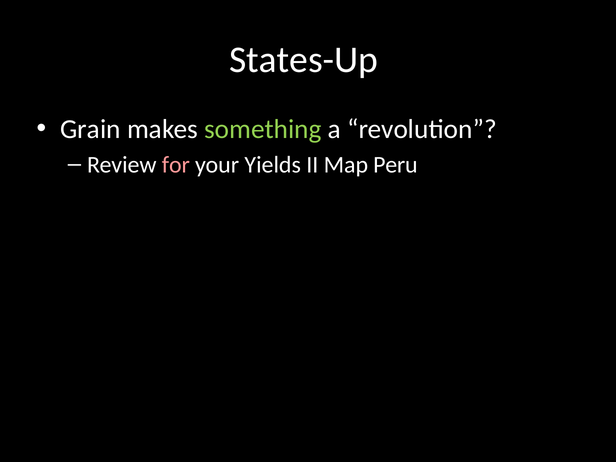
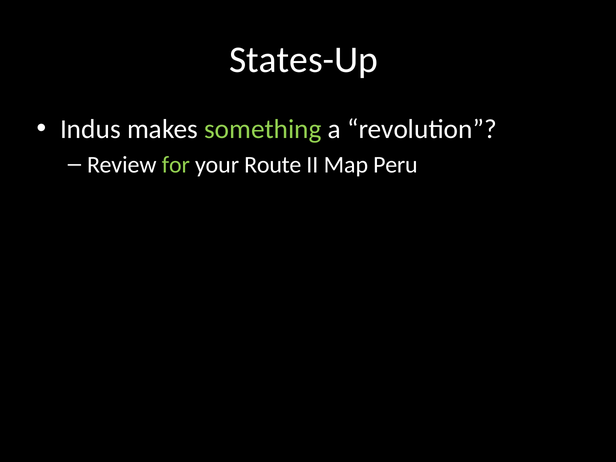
Grain: Grain -> Indus (90, 129)
for colour: pink -> light green (176, 165)
Yields: Yields -> Route (273, 165)
